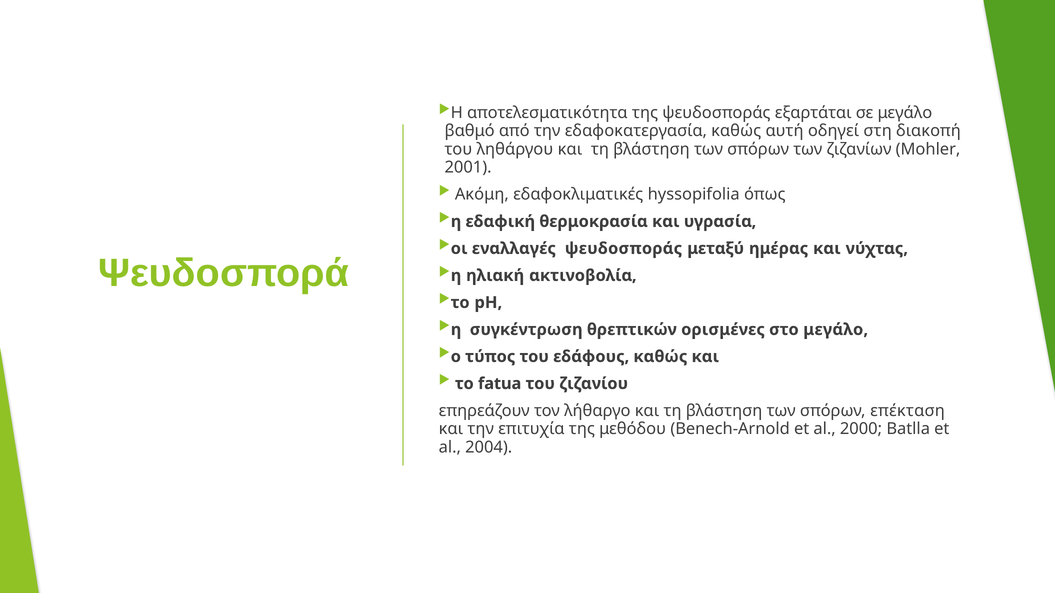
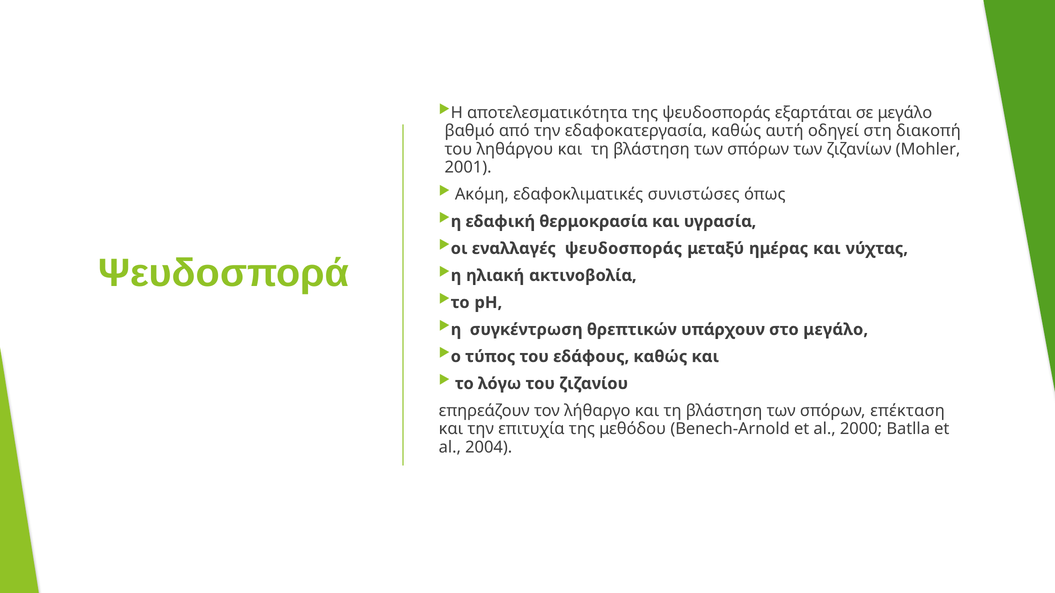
hyssopifolia: hyssopifolia -> συνιστώσες (694, 195)
ορισμένες: ορισμένες -> υπάρχουν (723, 330)
fatua: fatua -> λόγω (500, 384)
